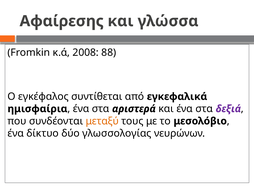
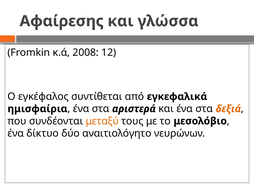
88: 88 -> 12 (109, 53)
δεξιά colour: purple -> orange (228, 109)
γλωσσολογίας: γλωσσολογίας -> αναιτιολόγητο (117, 134)
